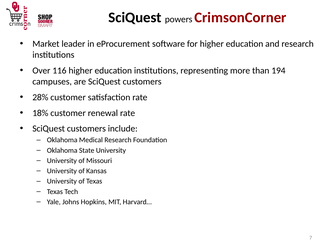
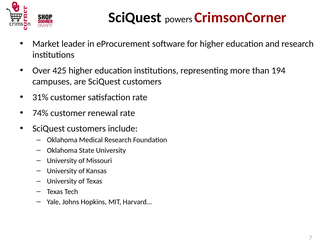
116: 116 -> 425 (59, 71)
28%: 28% -> 31% (40, 97)
18%: 18% -> 74% (40, 113)
